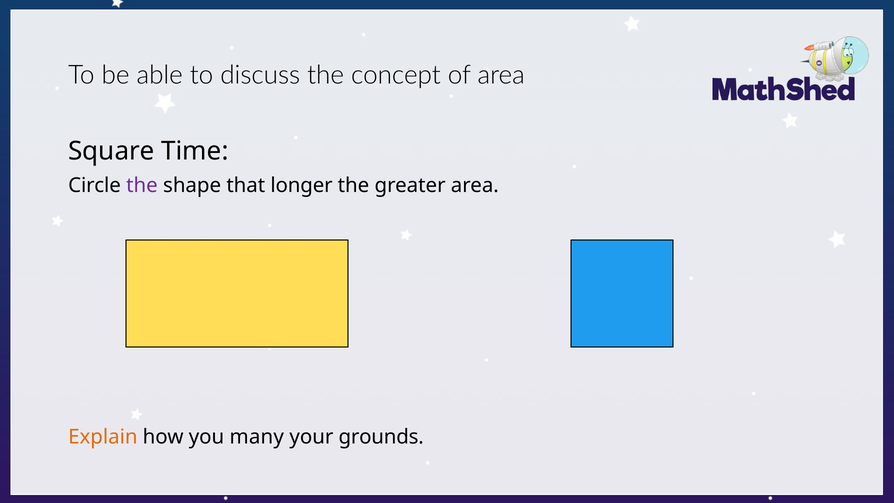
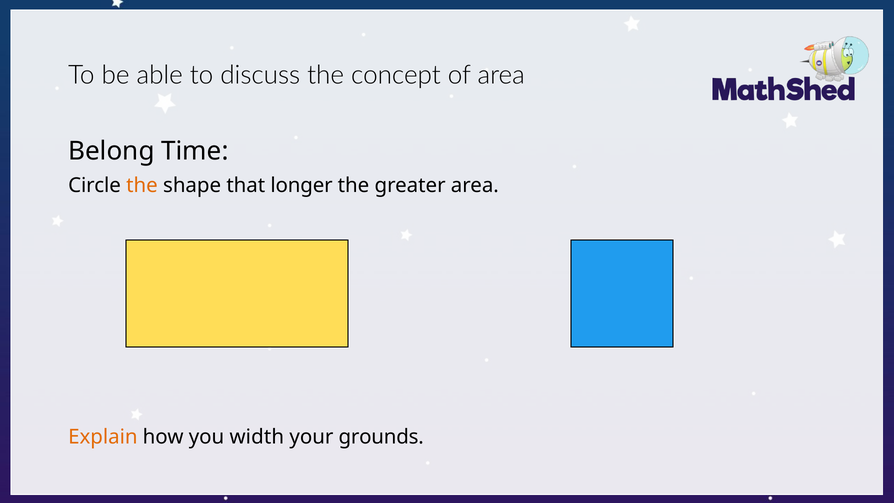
Square: Square -> Belong (111, 151)
the colour: purple -> orange (142, 186)
many: many -> width (257, 437)
